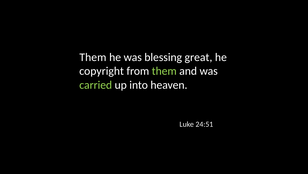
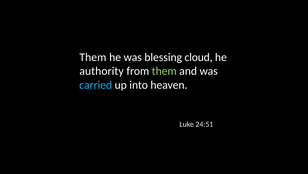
great: great -> cloud (199, 57)
copyright: copyright -> authority (102, 71)
carried colour: light green -> light blue (96, 85)
